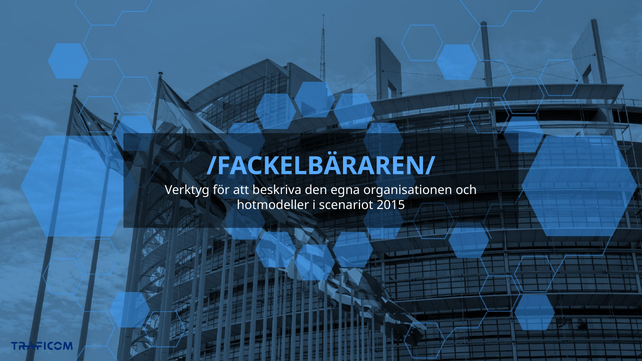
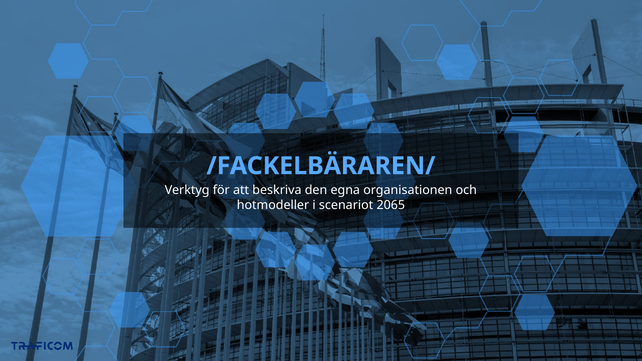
2015: 2015 -> 2065 (391, 205)
